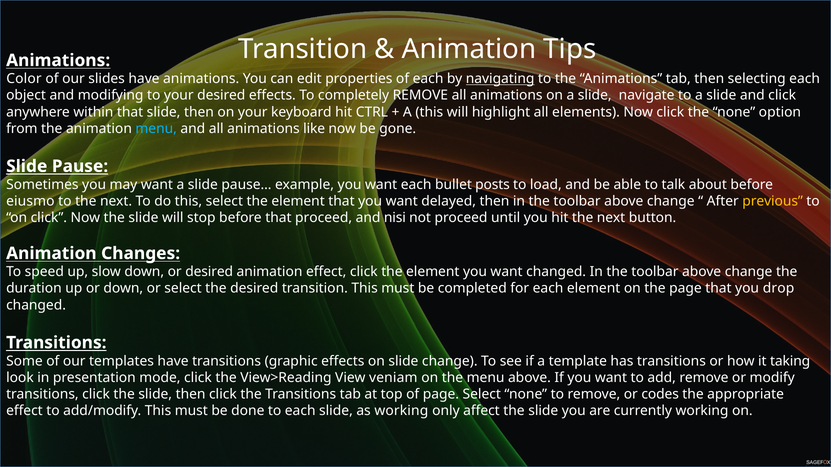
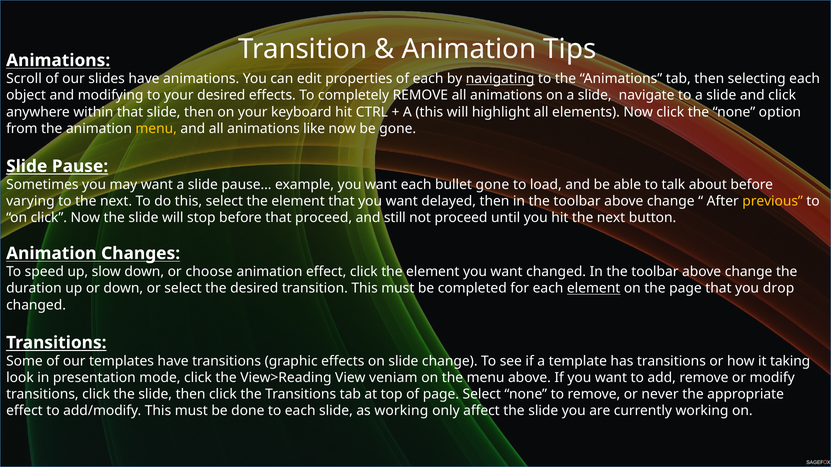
Color: Color -> Scroll (24, 79)
menu colour: light blue -> yellow (156, 129)
bullet posts: posts -> gone (492, 185)
eiusmo: eiusmo -> varying (30, 201)
nisi: nisi -> still (395, 218)
or desired: desired -> choose (209, 272)
element underline: none -> present (594, 289)
codes: codes -> never (660, 395)
